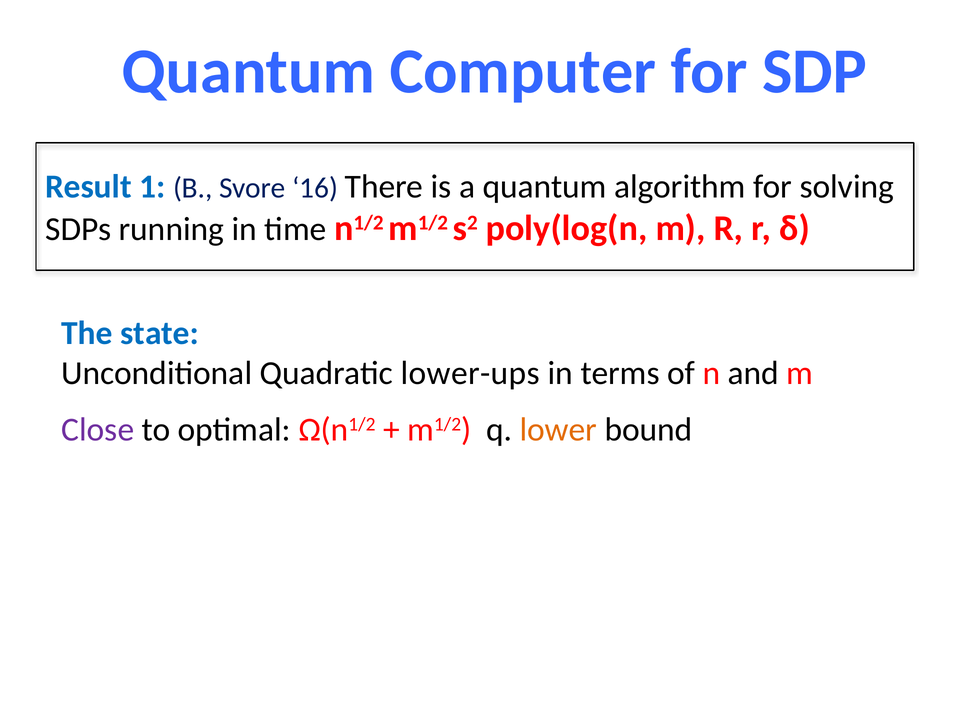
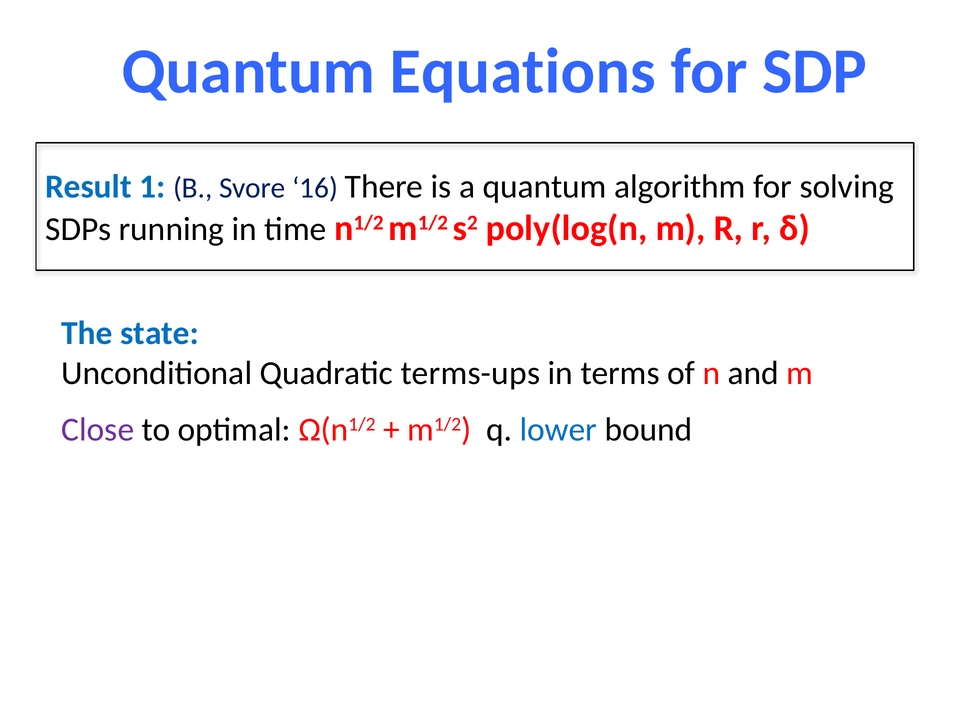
Computer: Computer -> Equations (523, 71)
lower-ups: lower-ups -> terms-ups (470, 373)
lower colour: orange -> blue (558, 430)
